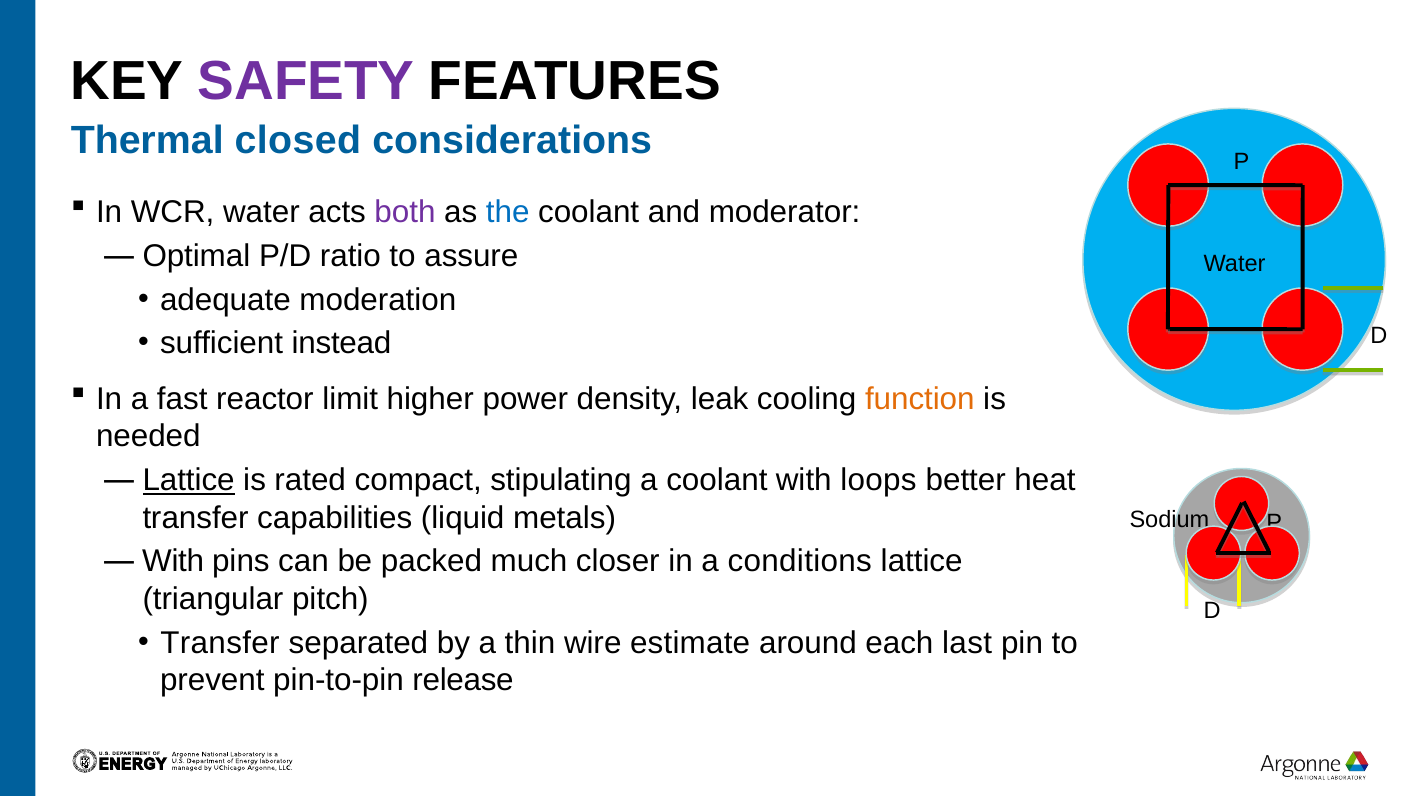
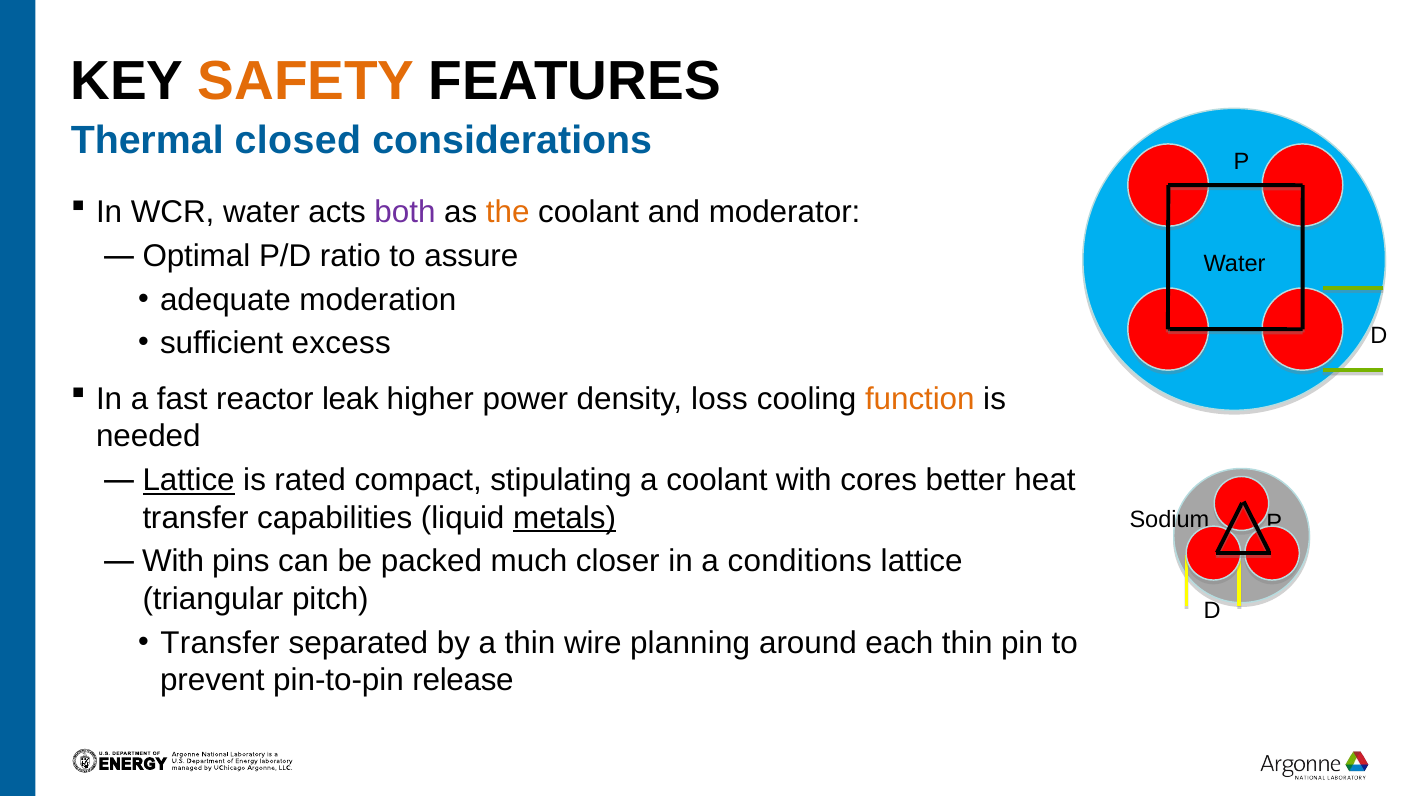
SAFETY colour: purple -> orange (306, 81)
the colour: blue -> orange (508, 213)
instead: instead -> excess (341, 343)
limit: limit -> leak (350, 399)
leak: leak -> loss (719, 399)
loops: loops -> cores (879, 480)
metals underline: none -> present (565, 518)
estimate: estimate -> planning (690, 643)
each last: last -> thin (967, 643)
